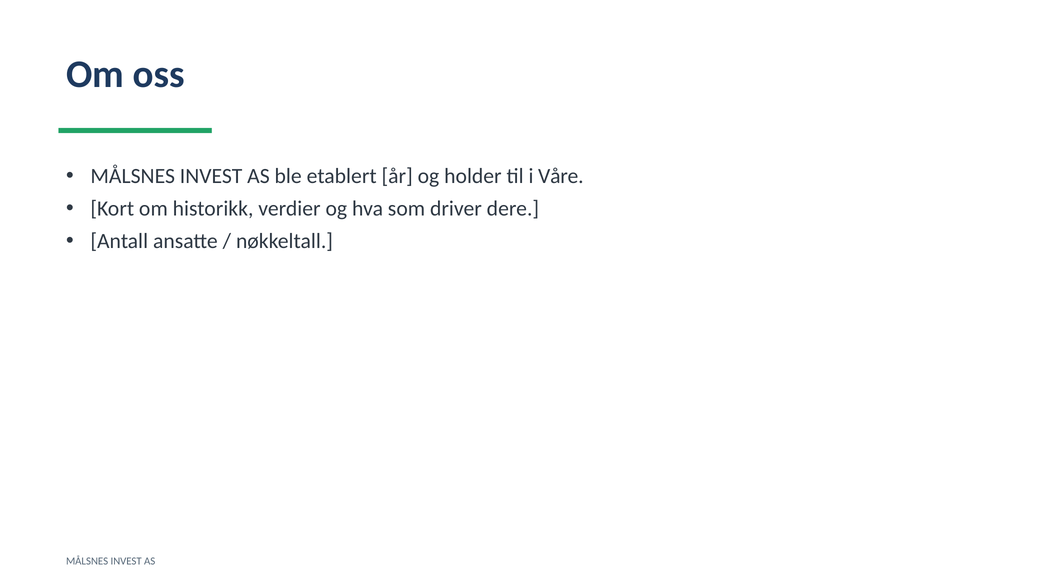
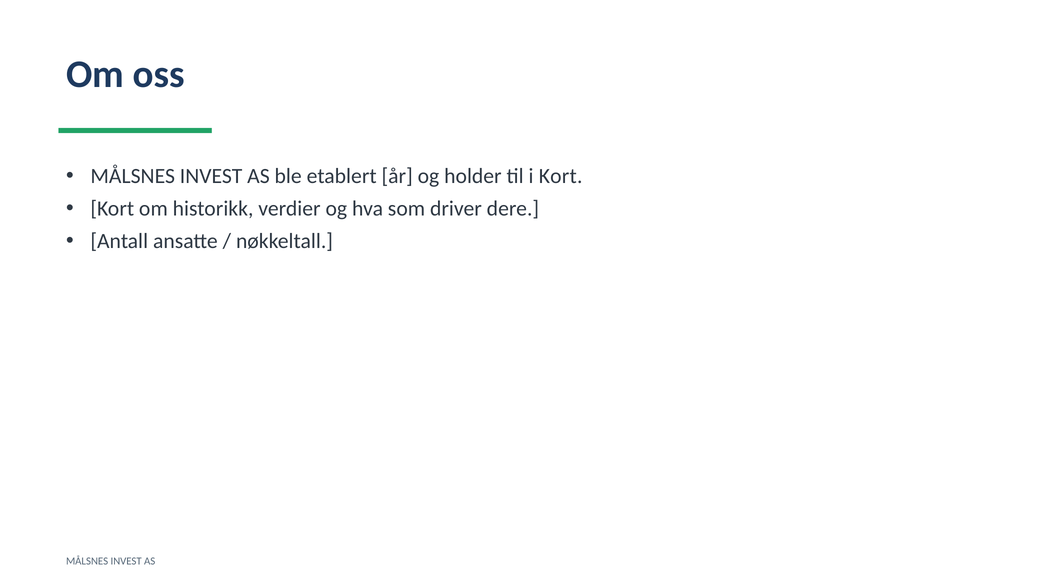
i Våre: Våre -> Kort (561, 176)
